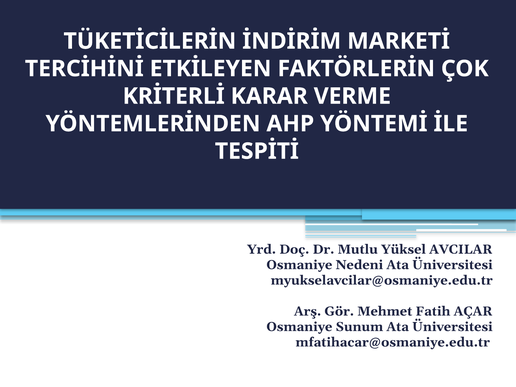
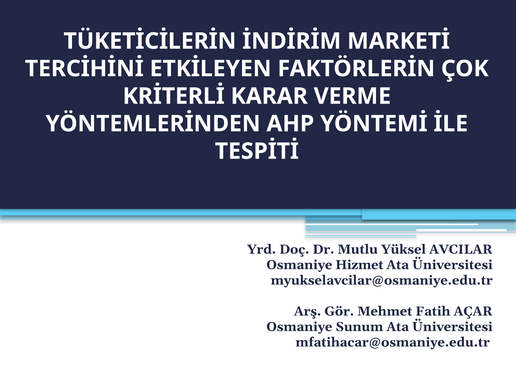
Nedeni: Nedeni -> Hizmet (359, 265)
